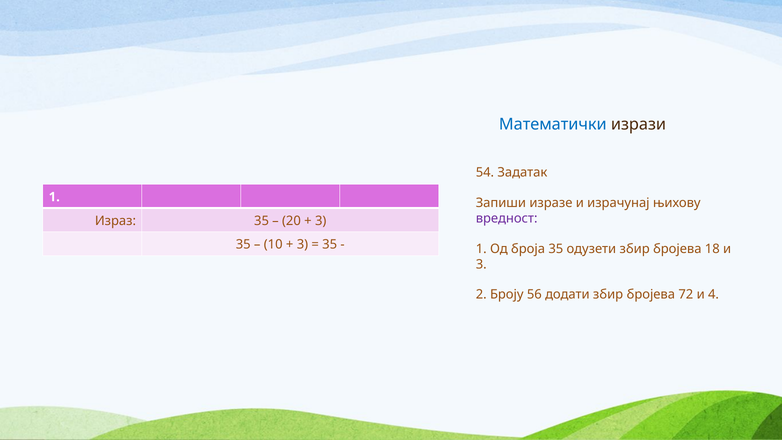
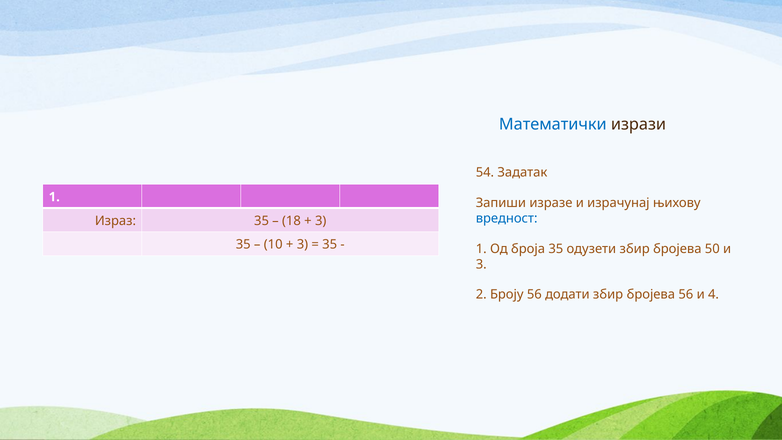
вредност colour: purple -> blue (507, 218)
20: 20 -> 18 (291, 221)
18: 18 -> 50 (712, 249)
бројева 72: 72 -> 56 (686, 295)
